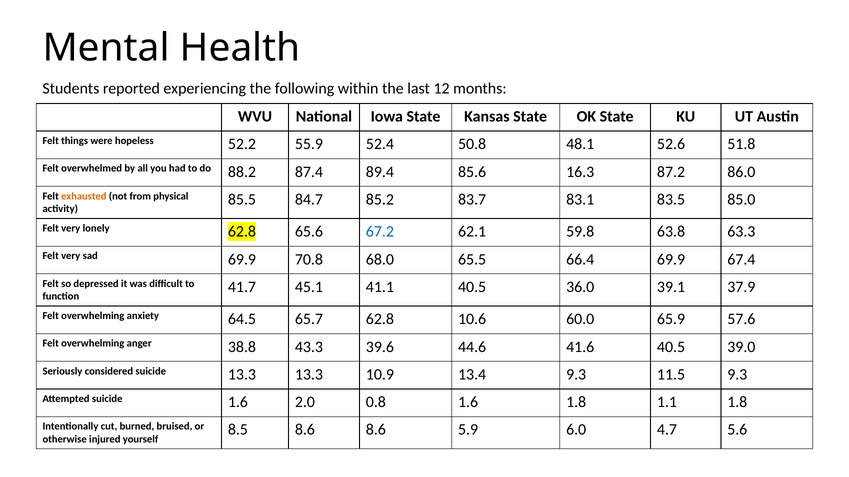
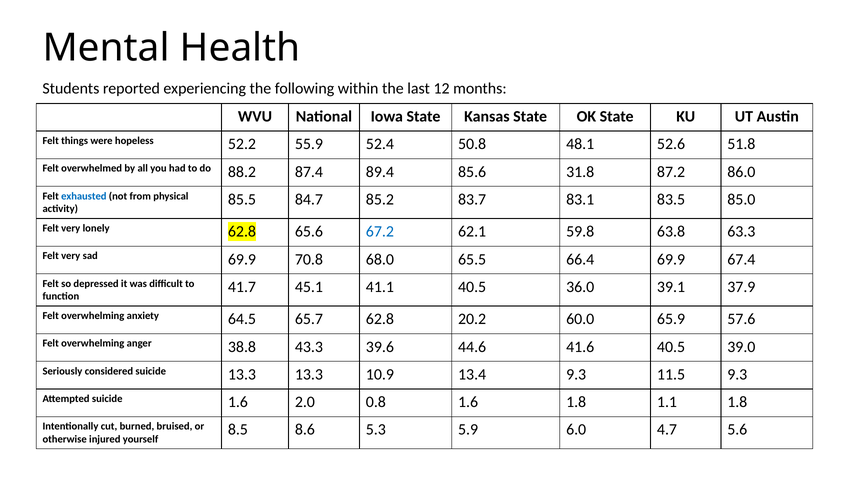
16.3: 16.3 -> 31.8 (580, 172)
exhausted colour: orange -> blue (84, 196)
10.6: 10.6 -> 20.2 (472, 320)
8.6 8.6: 8.6 -> 5.3 (376, 430)
